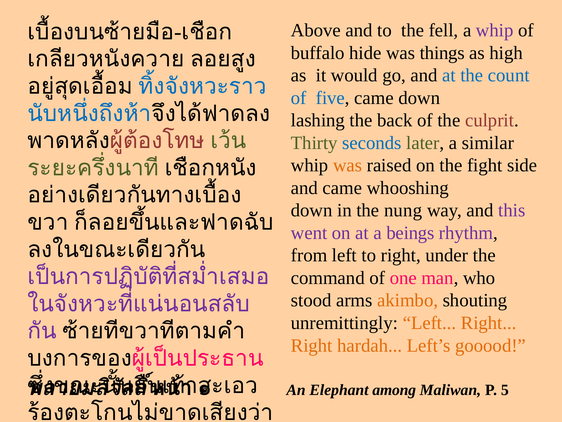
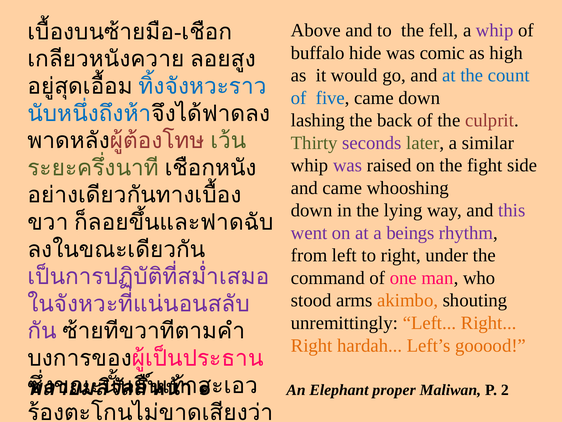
things: things -> comic (442, 53)
seconds colour: blue -> purple (372, 143)
was colour: orange -> purple (348, 165)
nung: nung -> lying (403, 210)
among: among -> proper (394, 390)
5: 5 -> 2 (505, 390)
